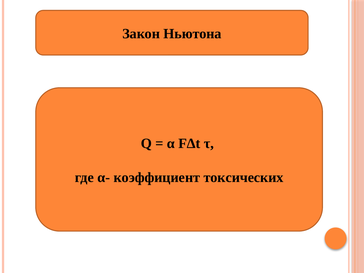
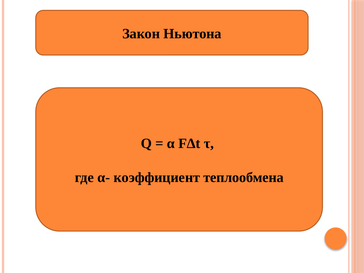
токсических: токсических -> теплообмена (244, 177)
